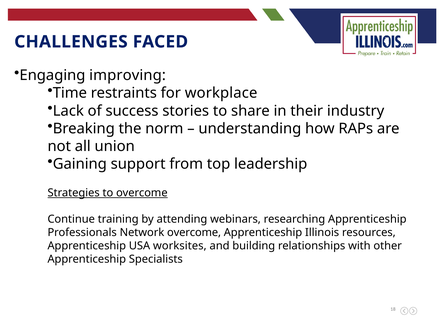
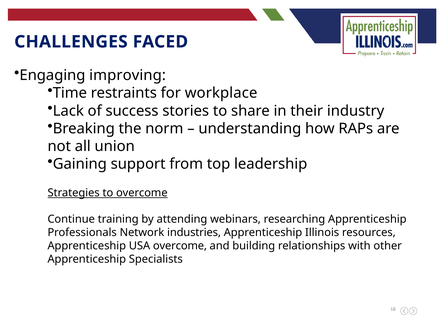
Network overcome: overcome -> industries (194, 233)
USA worksites: worksites -> overcome (180, 246)
